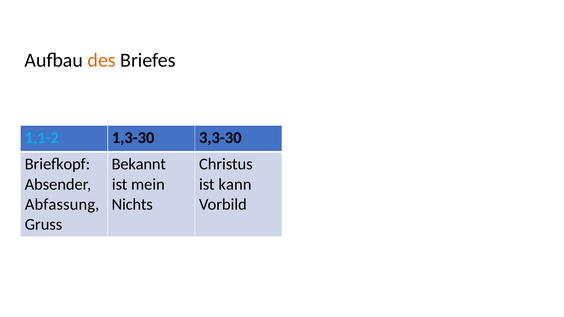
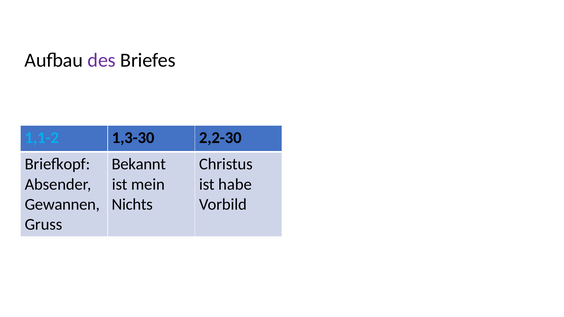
des colour: orange -> purple (102, 60)
3,3-30: 3,3-30 -> 2,2-30 (220, 138)
kann: kann -> habe (235, 184)
Abfassung: Abfassung -> Gewannen (62, 205)
